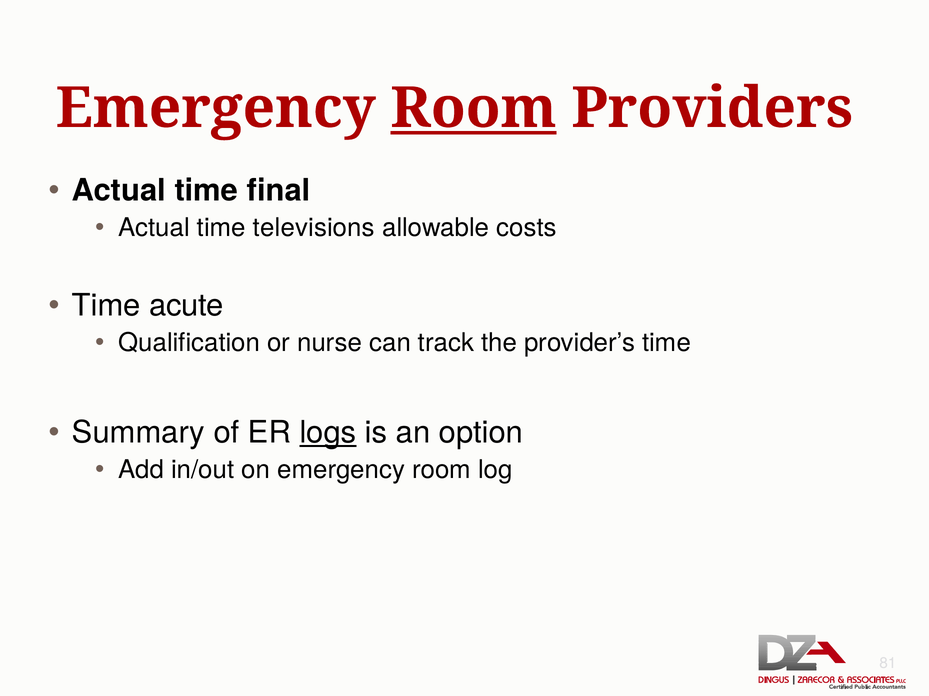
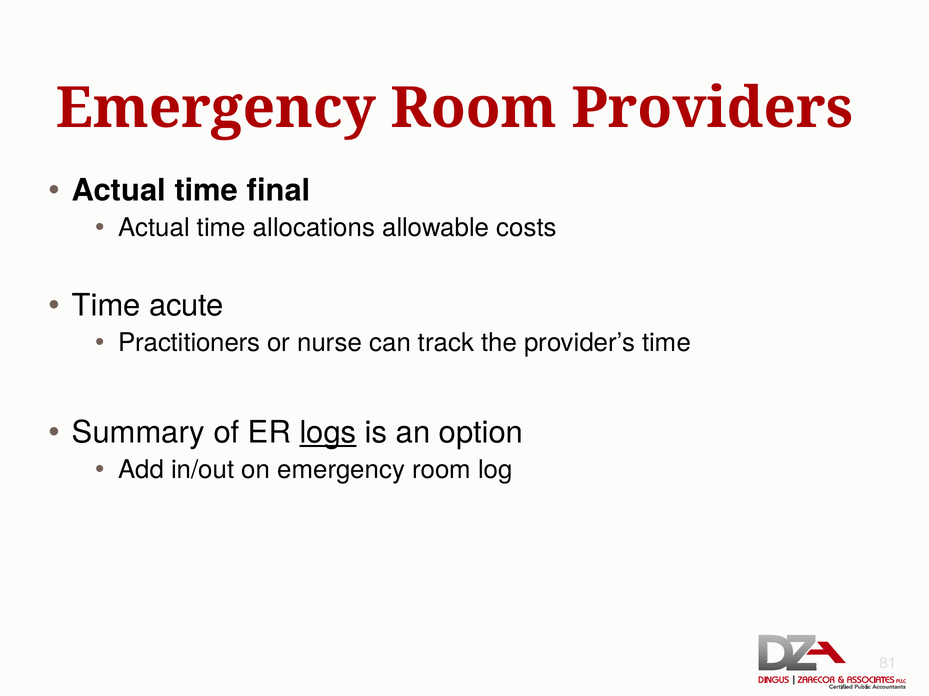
Room underline: present -> none (474, 108)
televisions: televisions -> allocations (314, 228)
Qualification: Qualification -> Practitioners (189, 343)
